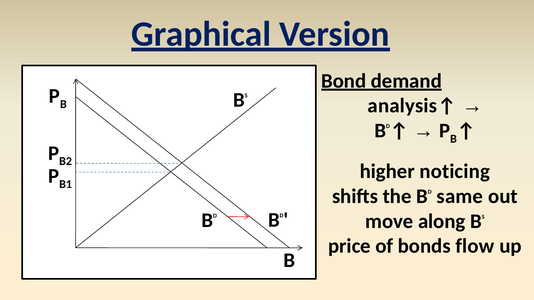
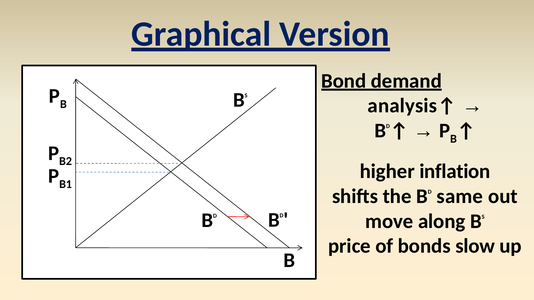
noticing: noticing -> inflation (455, 172)
flow: flow -> slow (475, 246)
